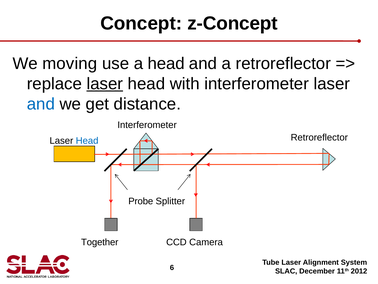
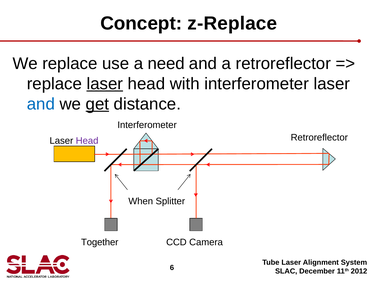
z-Concept: z-Concept -> z-Replace (232, 23)
We moving: moving -> replace (70, 64)
a head: head -> need (166, 64)
get underline: none -> present (97, 104)
Head colour: blue -> purple (87, 140)
Probe: Probe -> When (141, 201)
